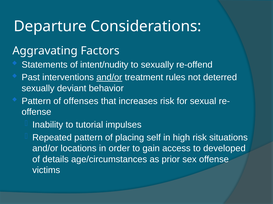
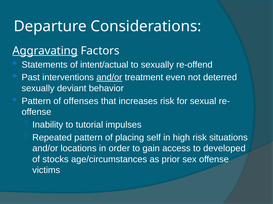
Aggravating underline: none -> present (45, 51)
intent/nudity: intent/nudity -> intent/actual (104, 65)
rules: rules -> even (176, 78)
details: details -> stocks (56, 160)
